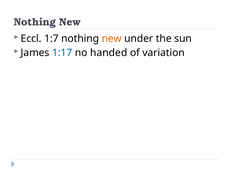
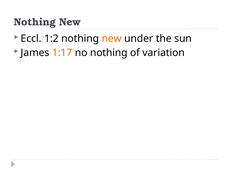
1:7: 1:7 -> 1:2 (51, 39)
1:17 colour: blue -> orange (62, 53)
no handed: handed -> nothing (109, 53)
